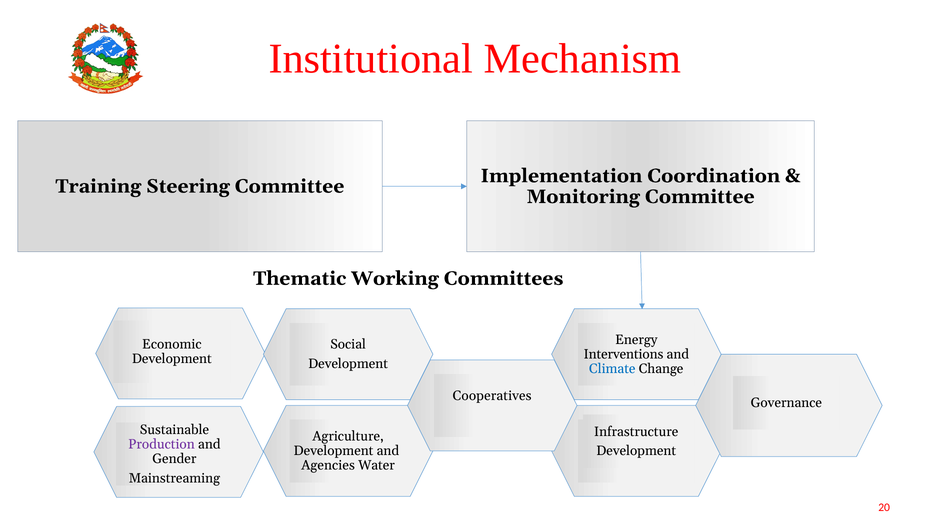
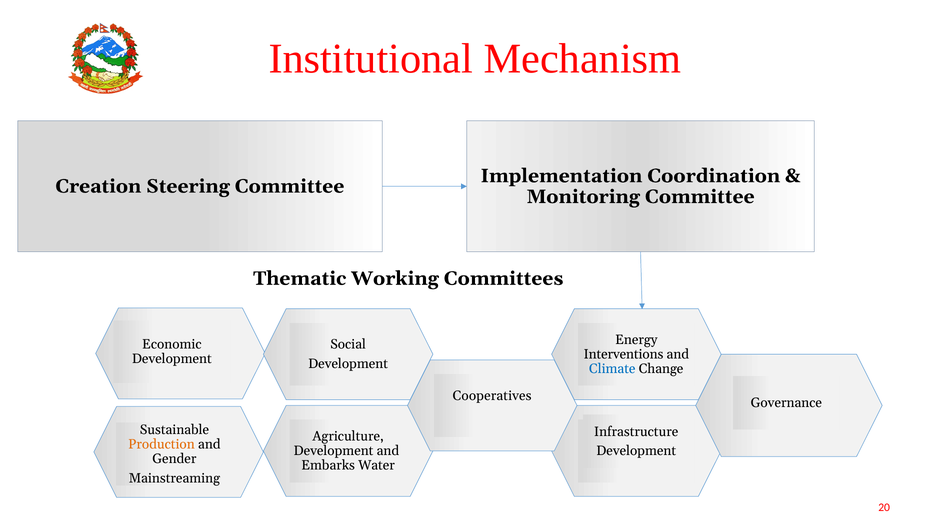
Training: Training -> Creation (98, 186)
Production colour: purple -> orange (161, 444)
Agencies: Agencies -> Embarks (328, 466)
